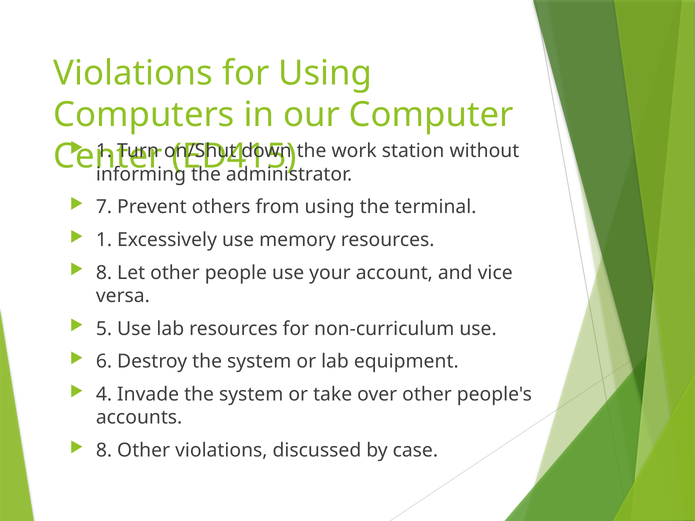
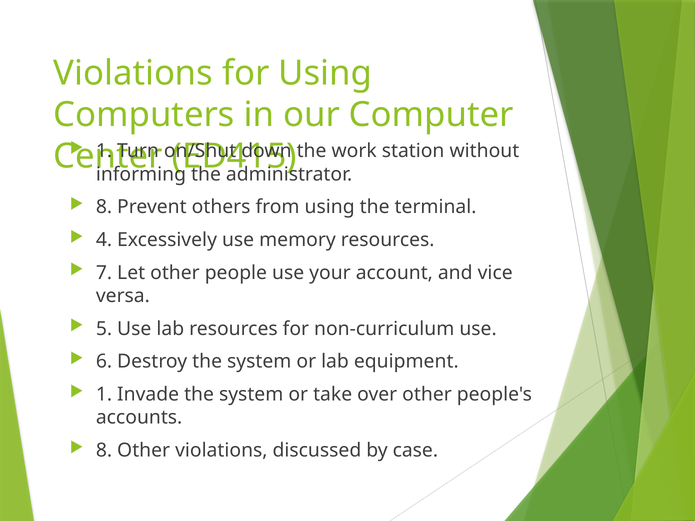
7: 7 -> 8 (104, 207)
1: 1 -> 4 (104, 240)
8: 8 -> 7 (104, 273)
4: 4 -> 1 (104, 394)
